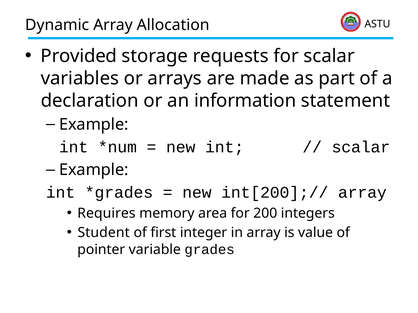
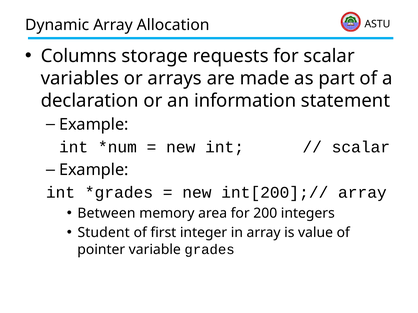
Provided: Provided -> Columns (79, 56)
Requires: Requires -> Between (106, 214)
